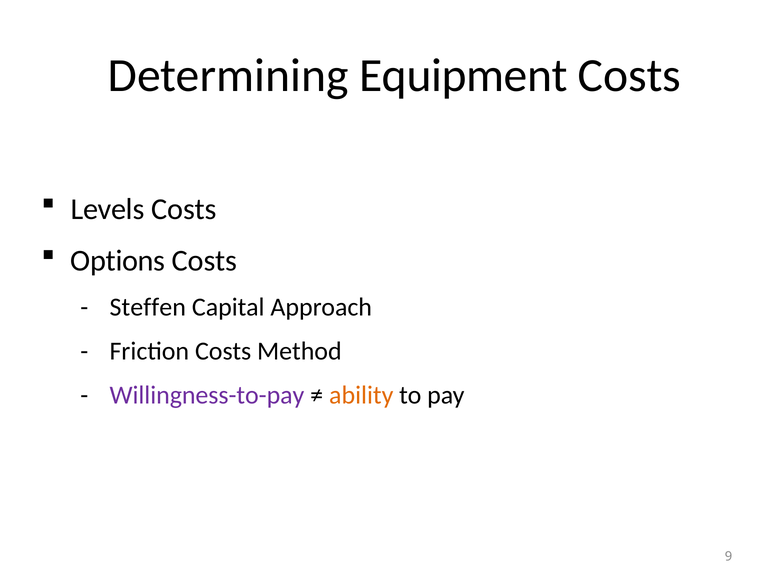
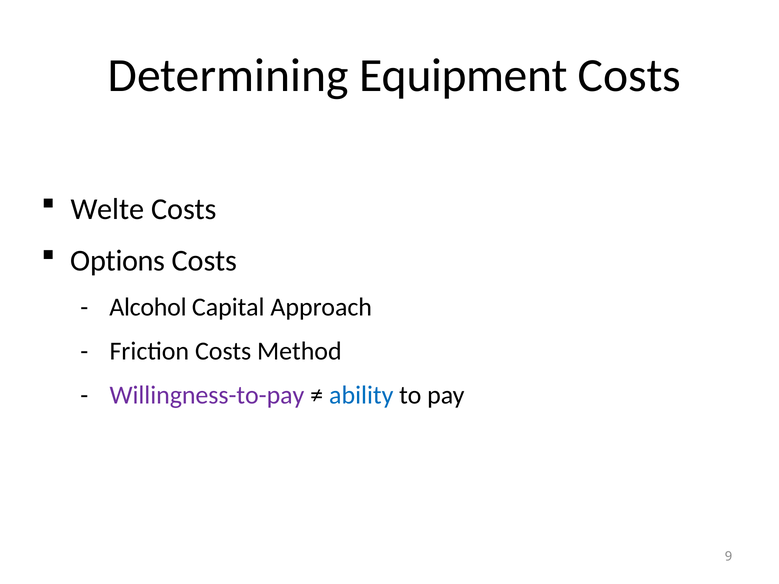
Levels: Levels -> Welte (107, 209)
Steffen: Steffen -> Alcohol (148, 307)
ability colour: orange -> blue (361, 395)
